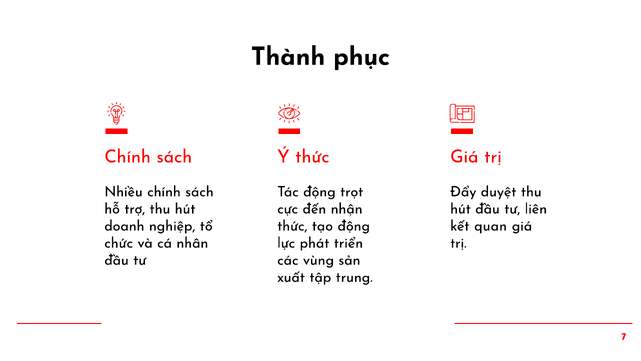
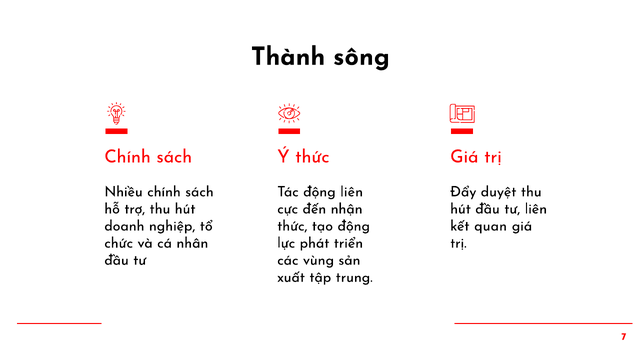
phục: phục -> sông (361, 57)
động trọt: trọt -> liên (352, 191)
